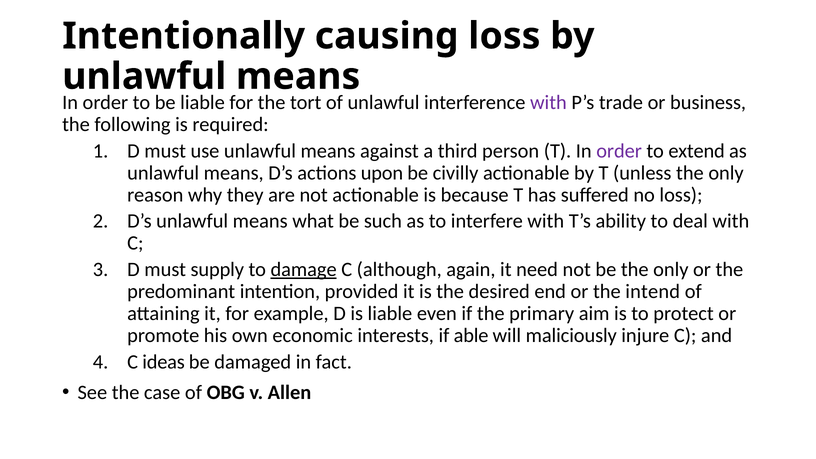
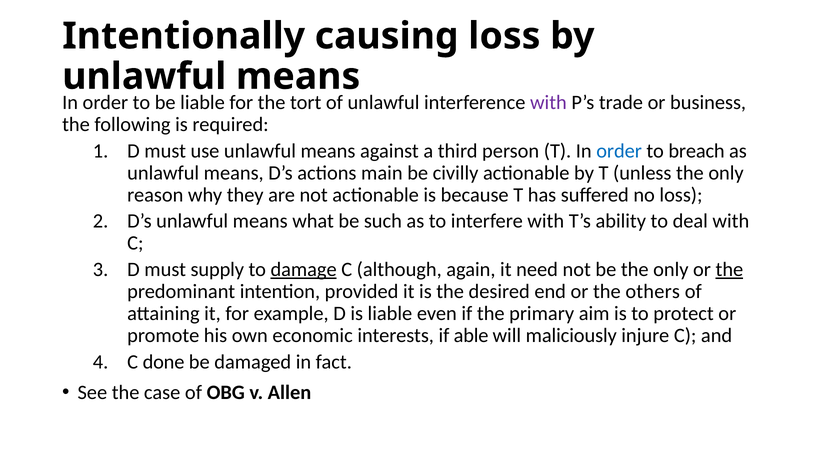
order colour: purple -> blue (619, 151)
extend: extend -> breach (697, 151)
upon: upon -> main (382, 173)
the underline: none -> present (729, 269)
intend: intend -> others (653, 292)
ideas: ideas -> done (164, 362)
